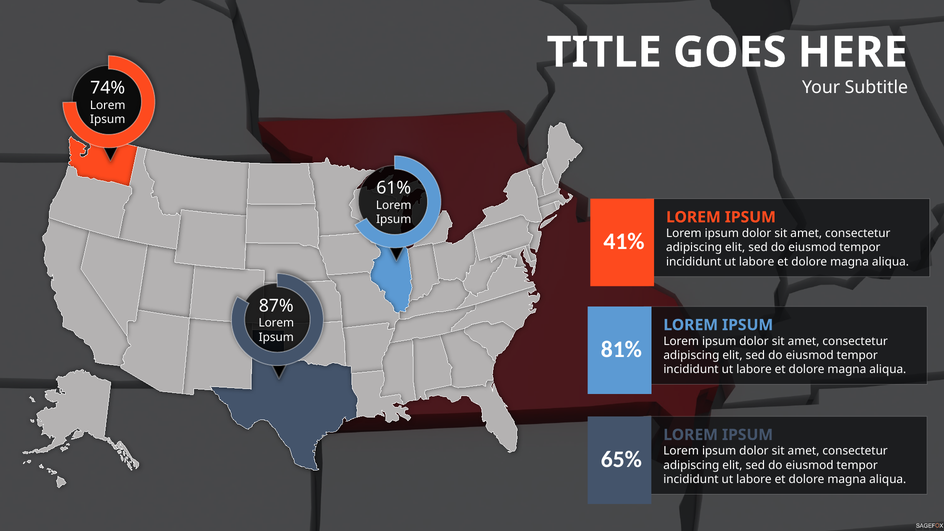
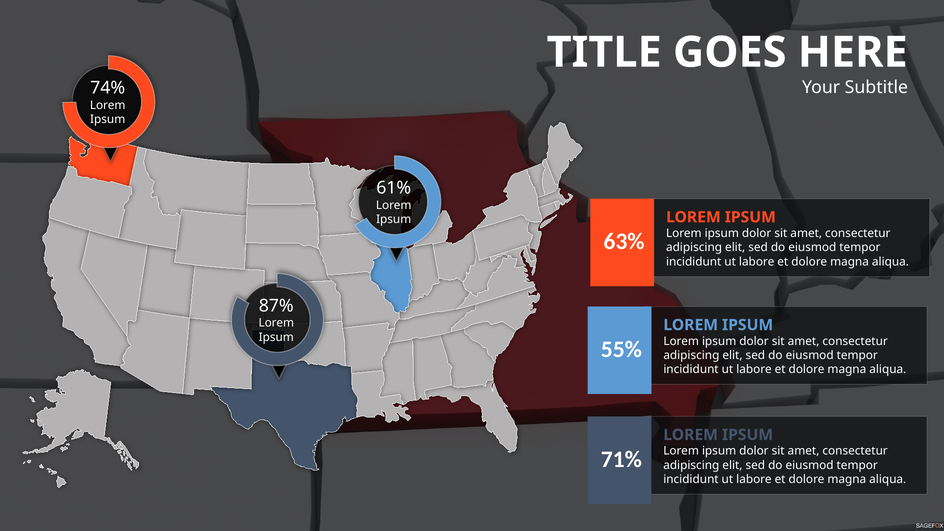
41%: 41% -> 63% (624, 242)
81%: 81% -> 55% (621, 349)
65%: 65% -> 71% (621, 459)
